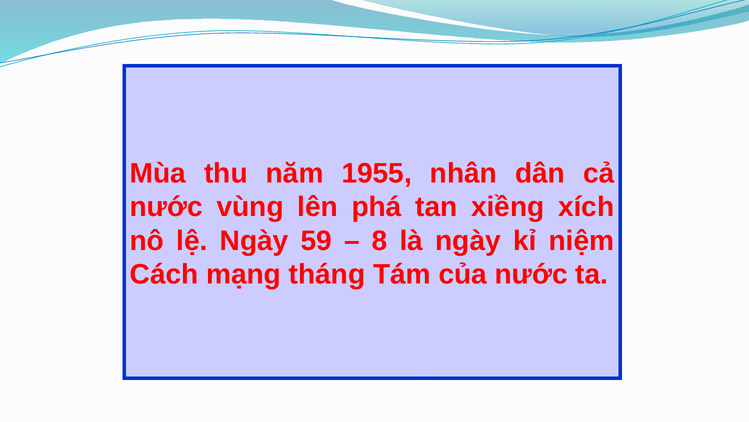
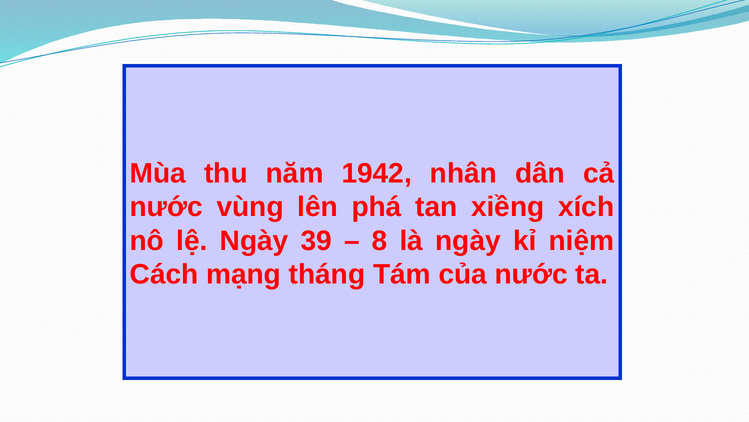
1955: 1955 -> 1942 (377, 173)
59: 59 -> 39 (316, 240)
